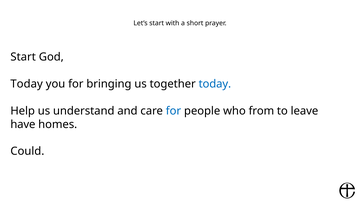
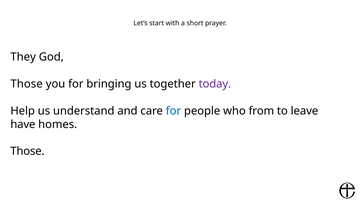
Start: Start -> They (23, 57)
Today: Today -> Those (27, 84)
today colour: blue -> purple (215, 84)
Could: Could -> Those (27, 152)
